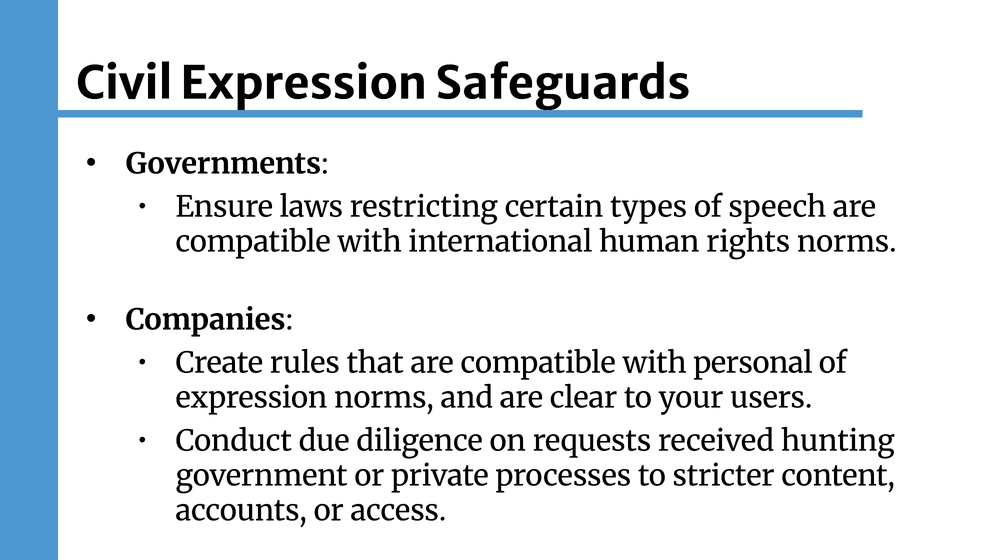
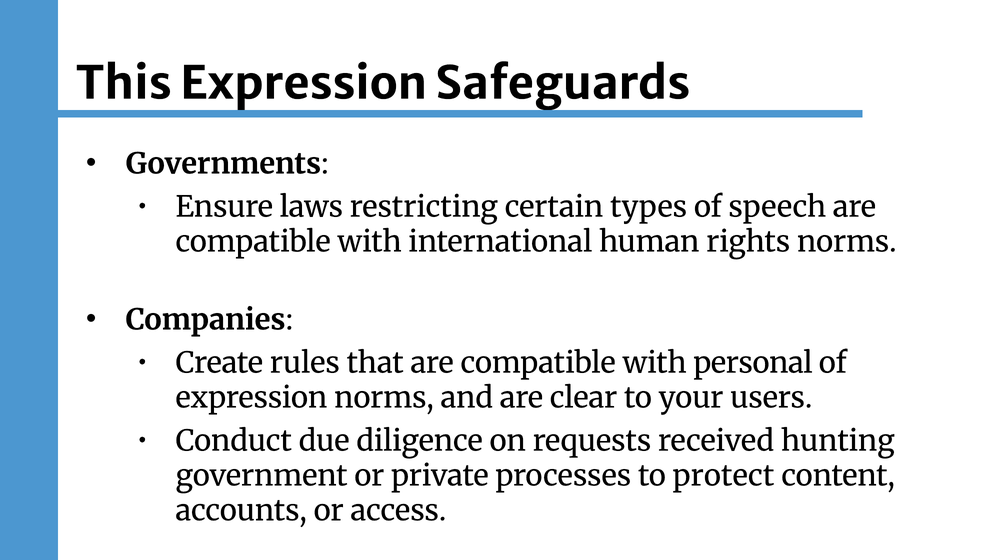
Civil: Civil -> This (124, 84)
stricter: stricter -> protect (723, 476)
